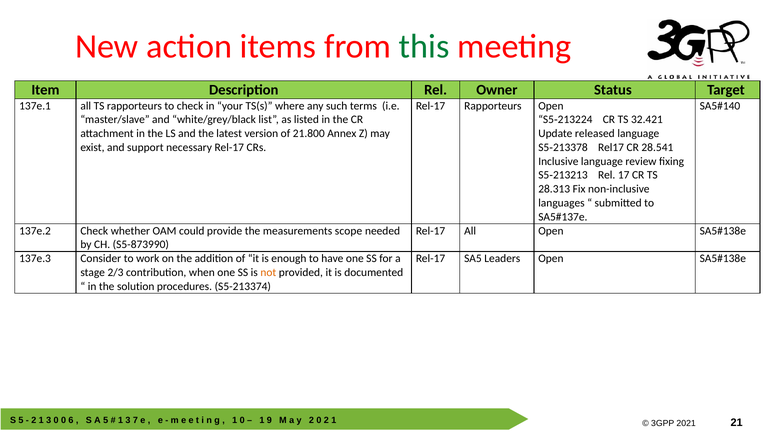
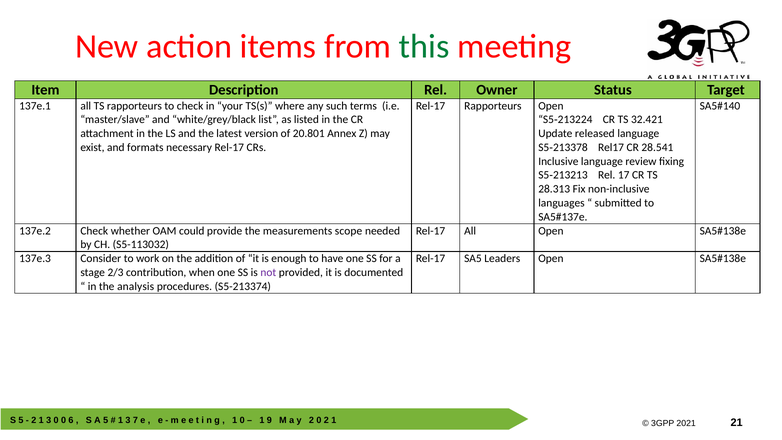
21.800: 21.800 -> 20.801 (309, 134)
support: support -> formats (145, 147)
S5-873990: S5-873990 -> S5-113032 (141, 245)
not colour: orange -> purple (268, 272)
solution: solution -> analysis (136, 286)
